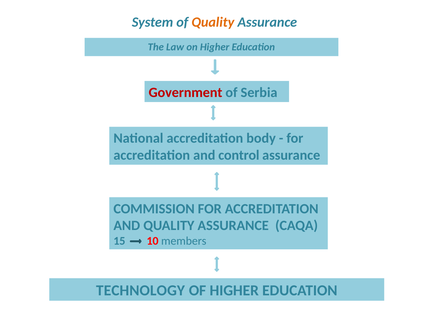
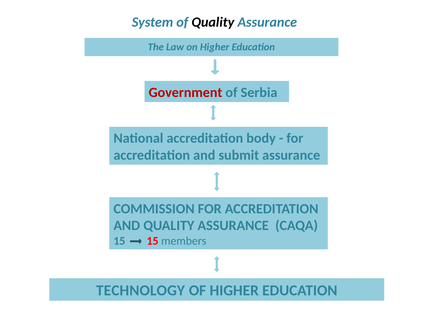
Quality colour: orange -> black (213, 22)
control: control -> submit (239, 155)
15 10: 10 -> 15 (153, 241)
